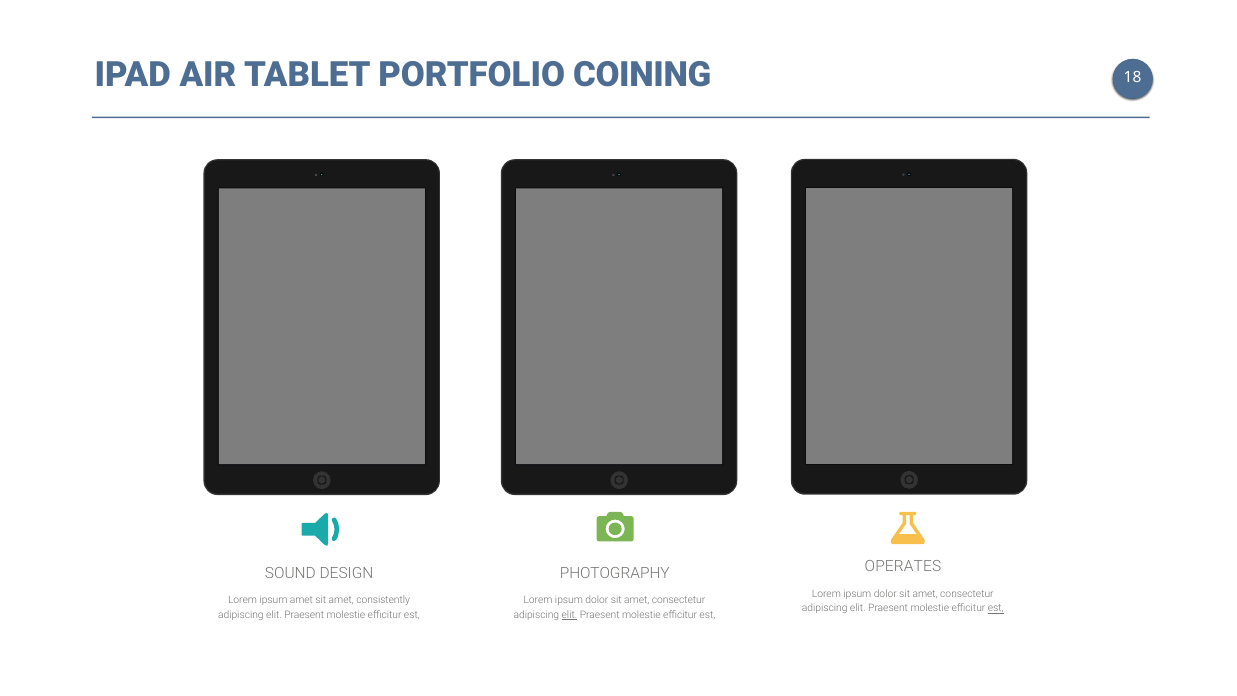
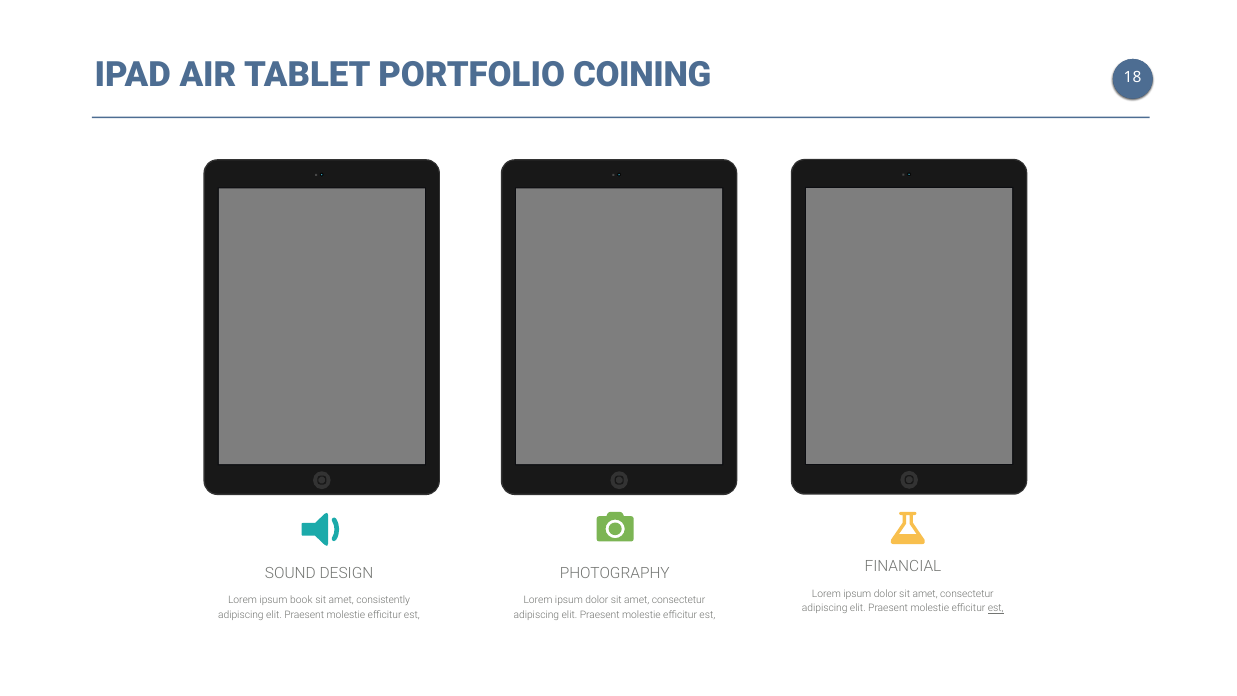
OPERATES: OPERATES -> FINANCIAL (903, 566)
ipsum amet: amet -> book (301, 600)
elit underline: present -> none (569, 615)
